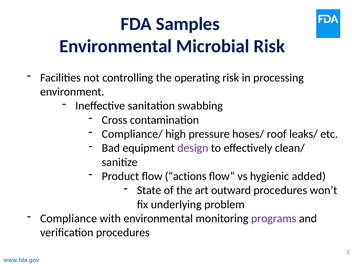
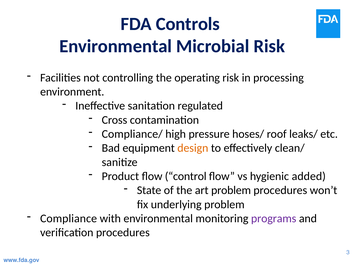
Samples: Samples -> Controls (188, 24)
swabbing: swabbing -> regulated (200, 106)
design colour: purple -> orange (193, 148)
actions: actions -> control (186, 176)
art outward: outward -> problem (231, 190)
